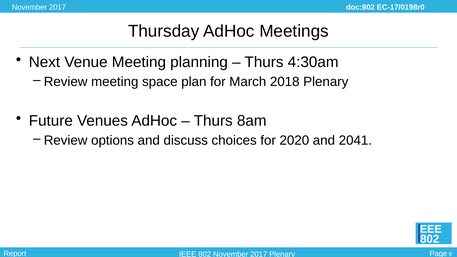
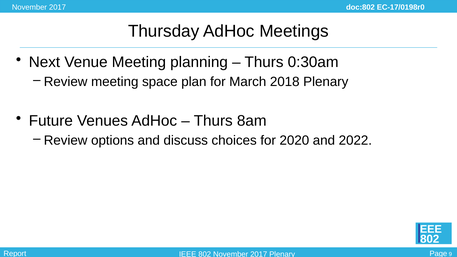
4:30am: 4:30am -> 0:30am (313, 62)
2041: 2041 -> 2022 (355, 141)
